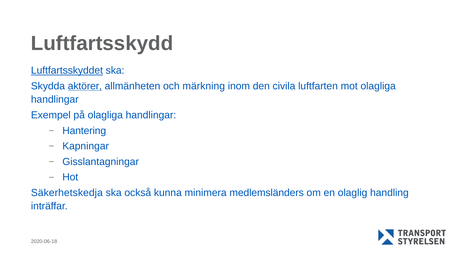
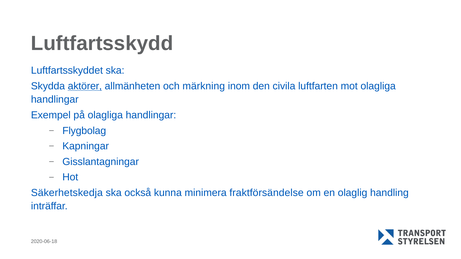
Luftfartsskyddet underline: present -> none (67, 71)
Hantering: Hantering -> Flygbolag (84, 131)
medlemsländers: medlemsländers -> fraktförsändelse (267, 193)
